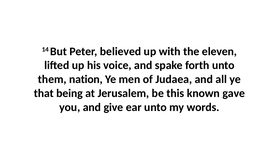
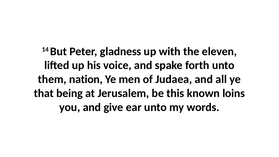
believed: believed -> gladness (121, 51)
gave: gave -> loins (234, 93)
